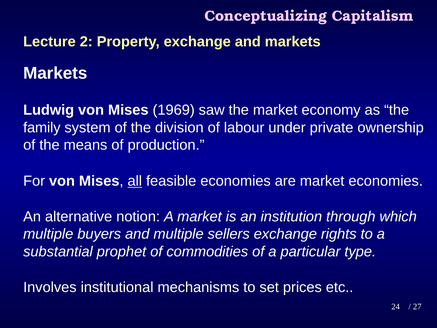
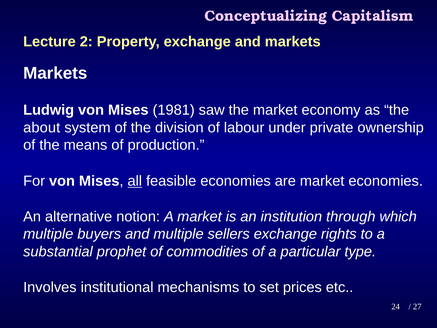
1969: 1969 -> 1981 (174, 110)
family: family -> about (42, 128)
